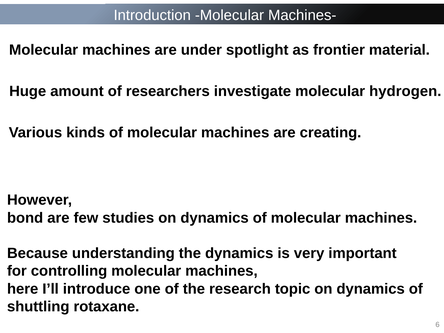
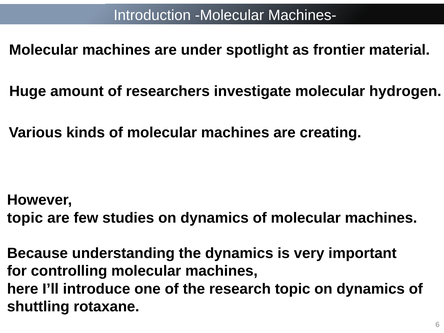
bond: bond -> topic (25, 218)
